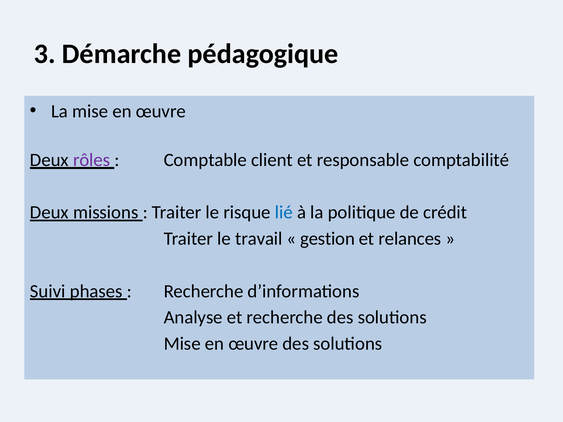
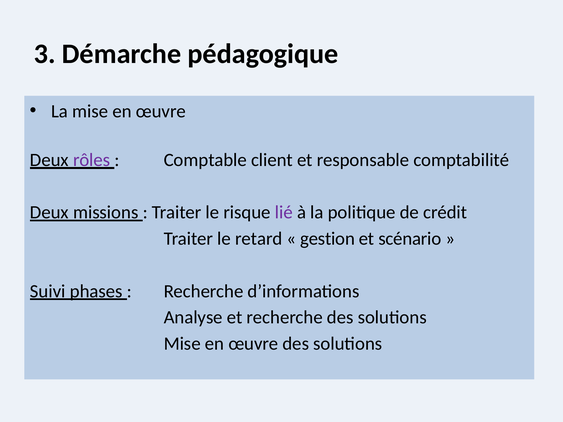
lié colour: blue -> purple (284, 213)
travail: travail -> retard (259, 239)
relances: relances -> scénario (410, 239)
